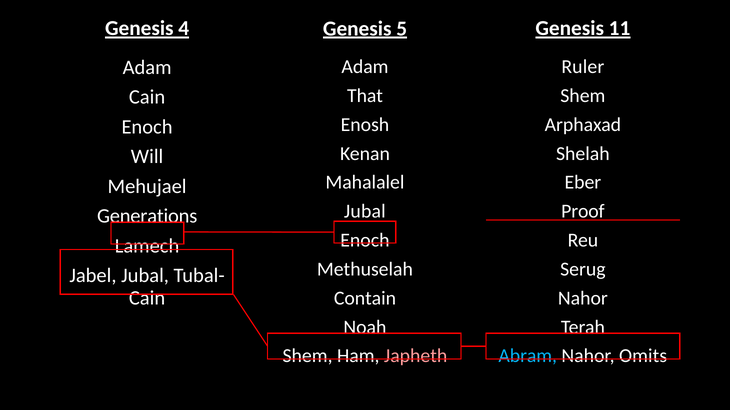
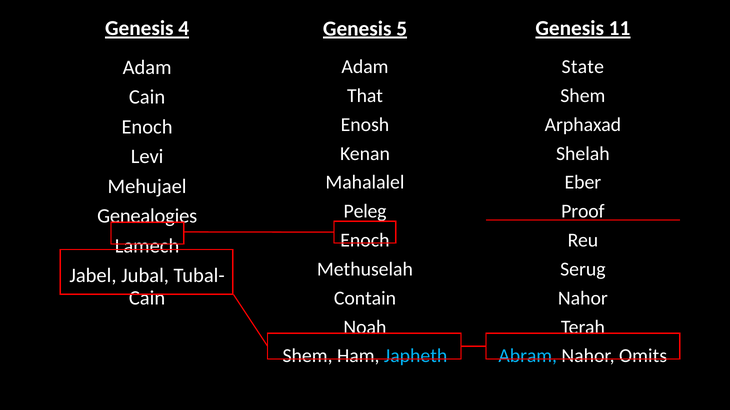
Ruler: Ruler -> State (583, 67)
Will: Will -> Levi (147, 157)
Jubal: Jubal -> Peleg (365, 212)
Generations: Generations -> Genealogies (147, 216)
Japheth colour: pink -> light blue (416, 356)
